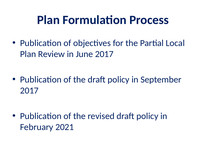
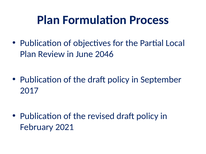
June 2017: 2017 -> 2046 (104, 54)
